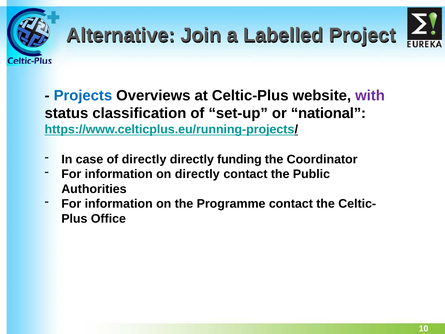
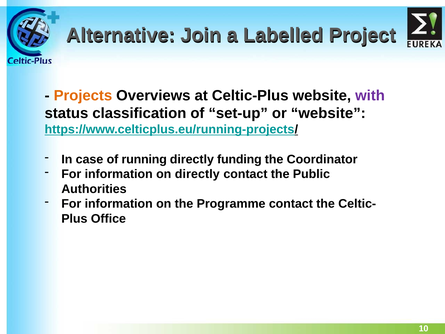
Projects colour: blue -> orange (83, 96)
or national: national -> website (328, 113)
of directly: directly -> running (144, 159)
